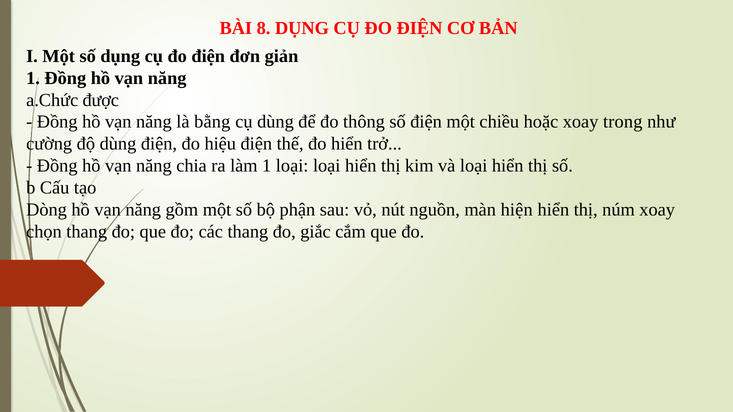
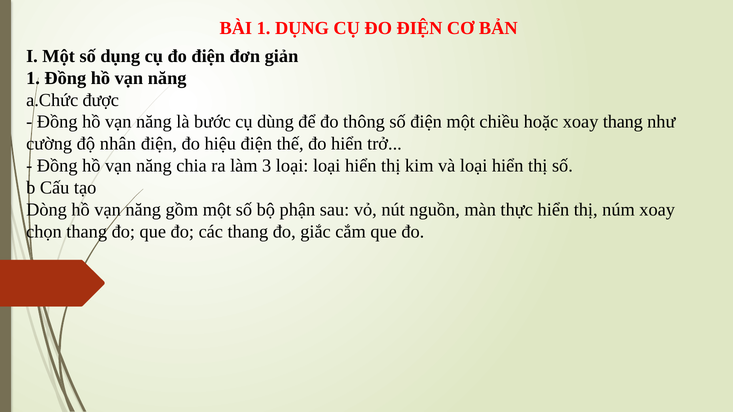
BÀI 8: 8 -> 1 (264, 28)
bằng: bằng -> bước (212, 122)
xoay trong: trong -> thang (623, 122)
độ dùng: dùng -> nhân (118, 144)
làm 1: 1 -> 3 (267, 166)
hiện: hiện -> thực (517, 210)
